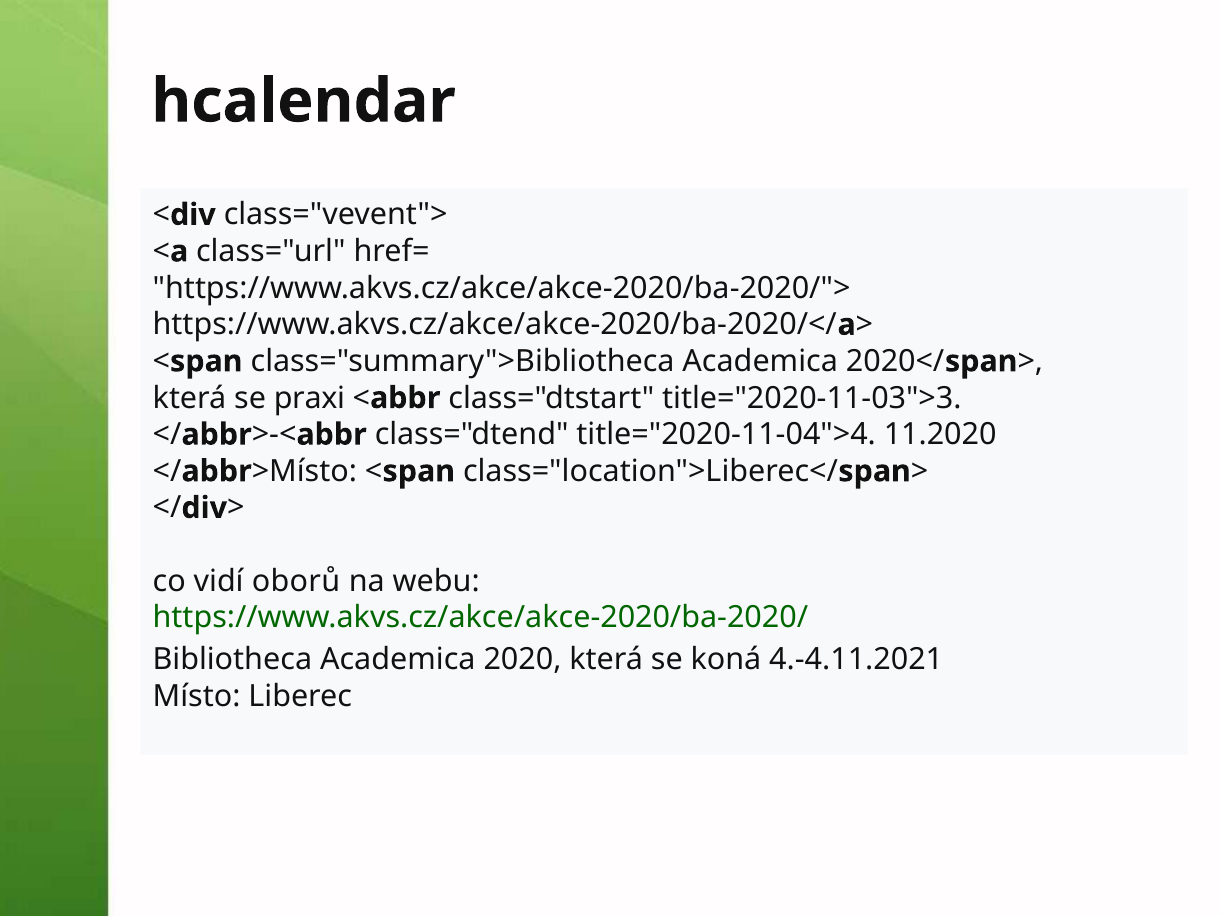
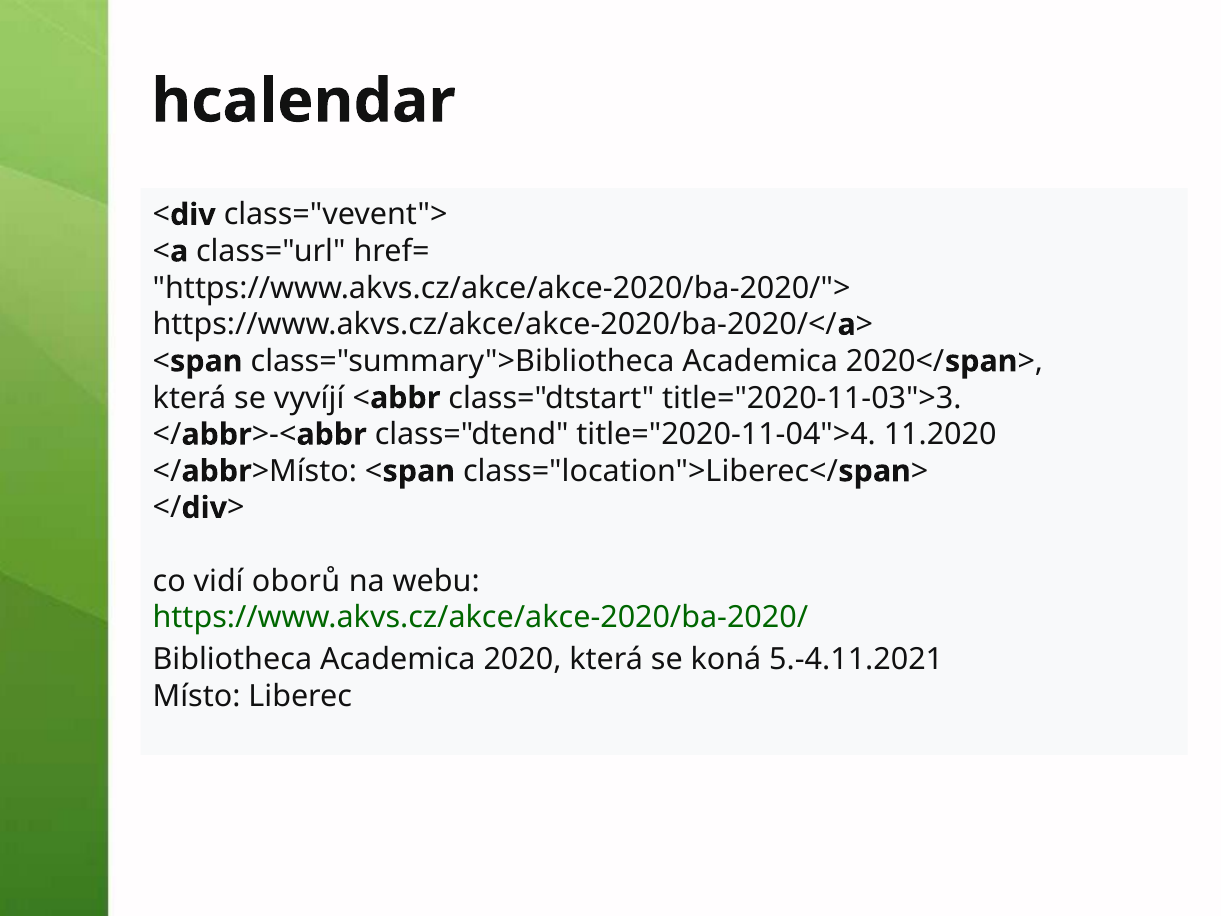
praxi: praxi -> vyvíjí (309, 398)
4.-4.11.2021: 4.-4.11.2021 -> 5.-4.11.2021 (856, 659)
